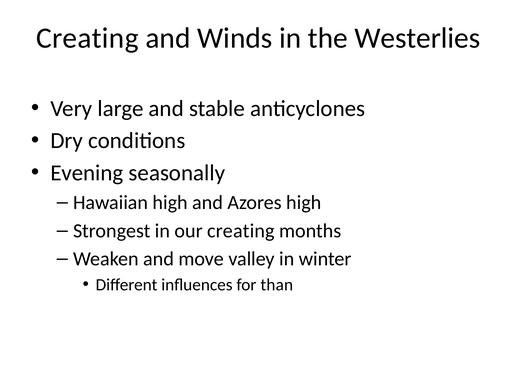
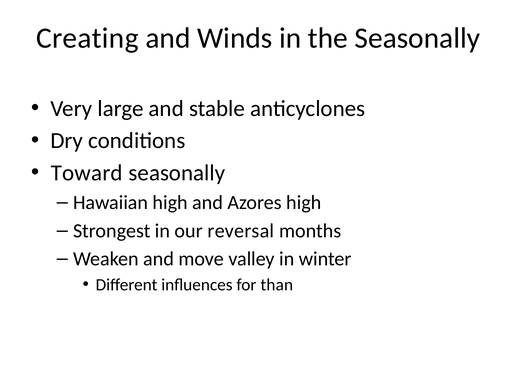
the Westerlies: Westerlies -> Seasonally (417, 38)
Evening: Evening -> Toward (87, 173)
our creating: creating -> reversal (241, 231)
